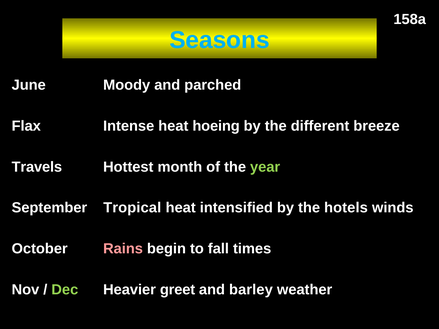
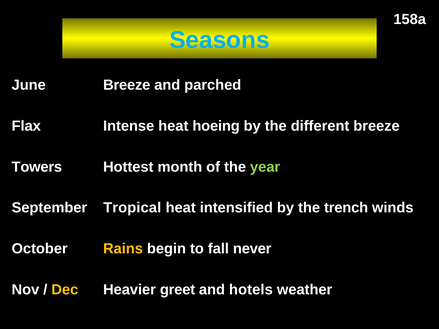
June Moody: Moody -> Breeze (127, 85)
Travels: Travels -> Towers (37, 167)
hotels: hotels -> trench (346, 208)
Rains colour: pink -> yellow (123, 249)
times: times -> never (252, 249)
Dec colour: light green -> yellow (65, 290)
barley: barley -> hotels (251, 290)
